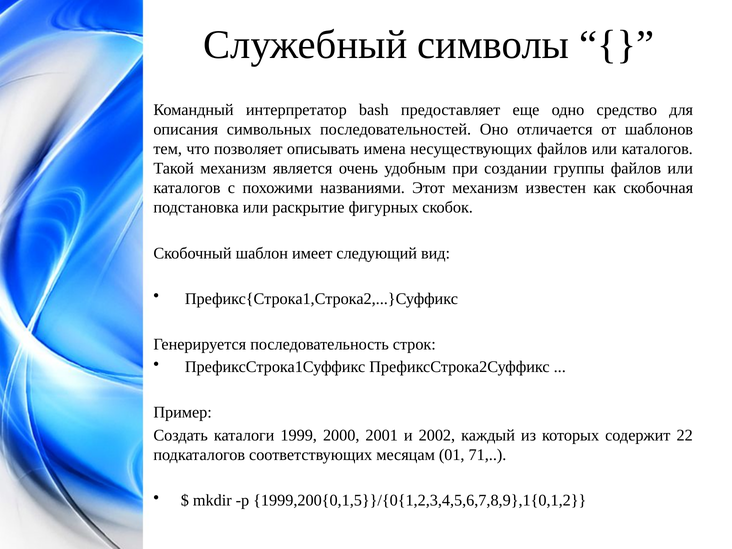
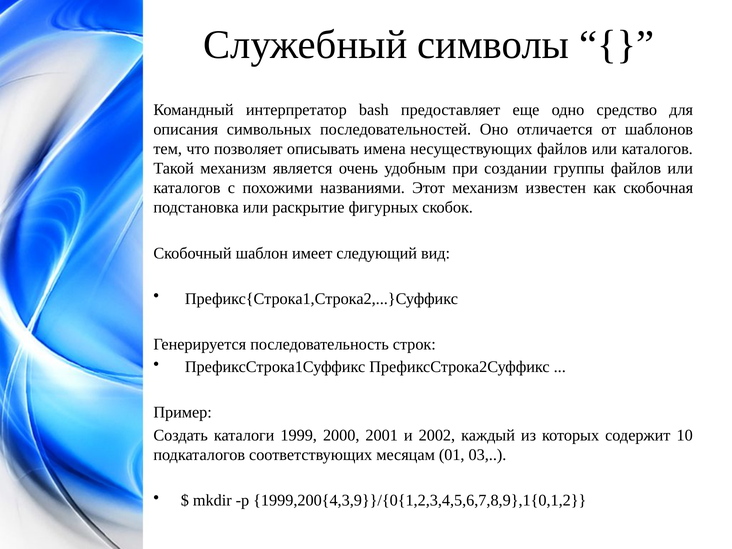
22: 22 -> 10 (685, 435)
71: 71 -> 03 (488, 455)
1999,200{0,1,5}}/{0{1,2,3,4,5,6,7,8,9},1{0,1,2: 1999,200{0,1,5}}/{0{1,2,3,4,5,6,7,8,9},1{0,1,2 -> 1999,200{4,3,9}}/{0{1,2,3,4,5,6,7,8,9},1{0,1,2 (420, 500)
